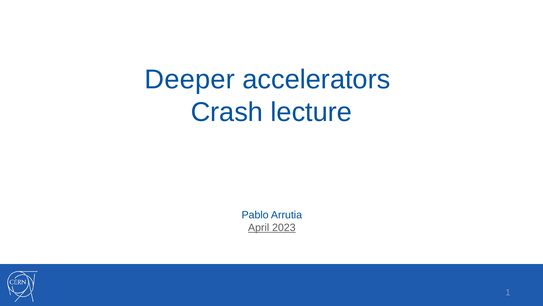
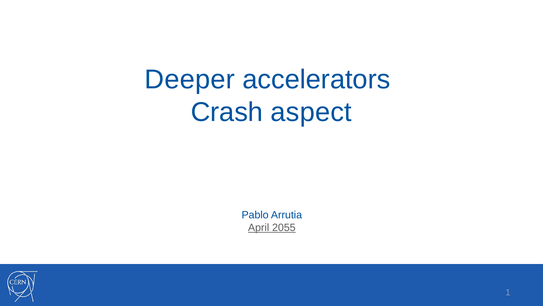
lecture: lecture -> aspect (311, 112)
2023: 2023 -> 2055 (284, 227)
